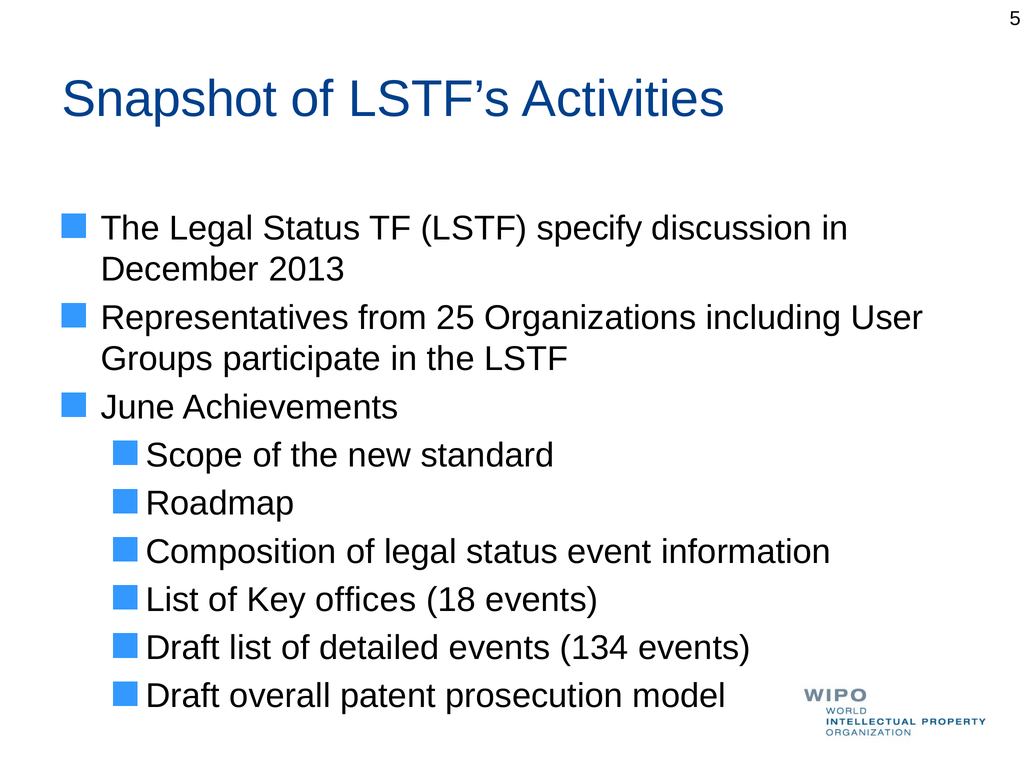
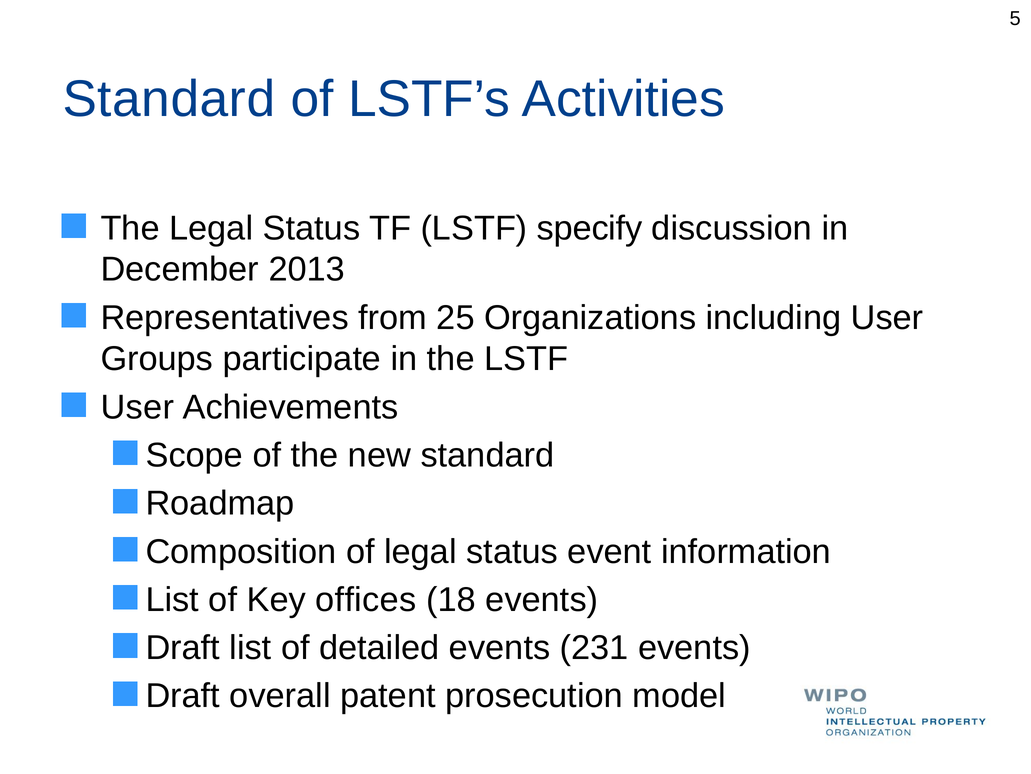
Snapshot: Snapshot -> Standard (169, 99)
June: June -> User (138, 407)
134: 134 -> 231 (594, 647)
